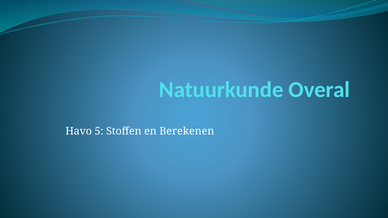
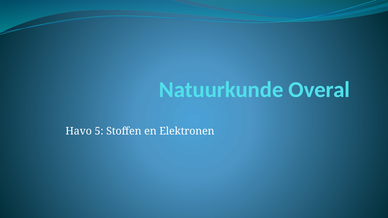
Berekenen: Berekenen -> Elektronen (187, 131)
